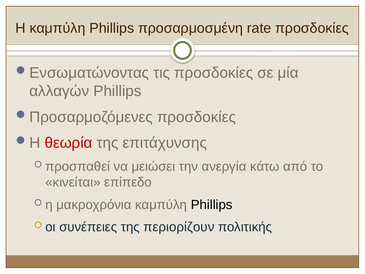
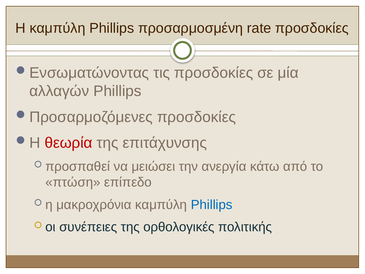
κινείται: κινείται -> πτώση (73, 182)
Phillips colour: black -> blue (212, 204)
περιορίζουν: περιορίζουν -> ορθολογικές (179, 227)
